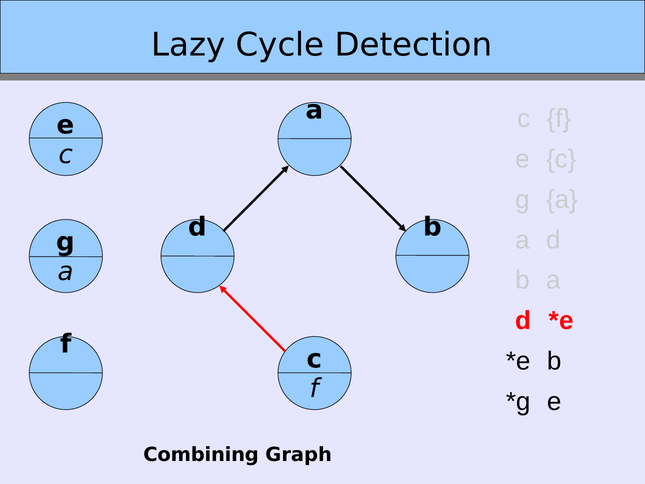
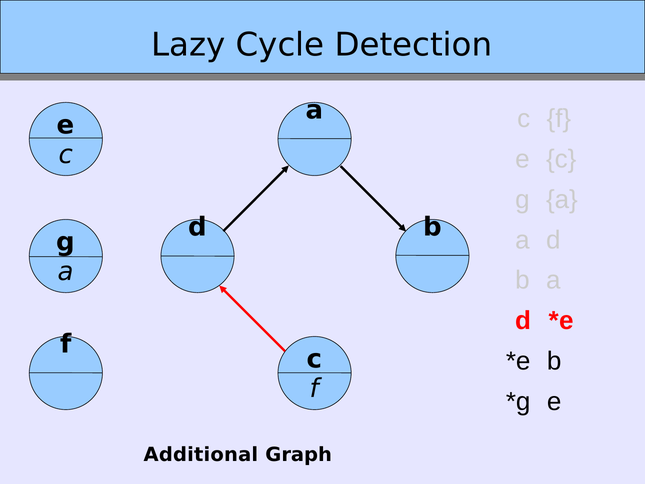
Combining: Combining -> Additional (201, 455)
